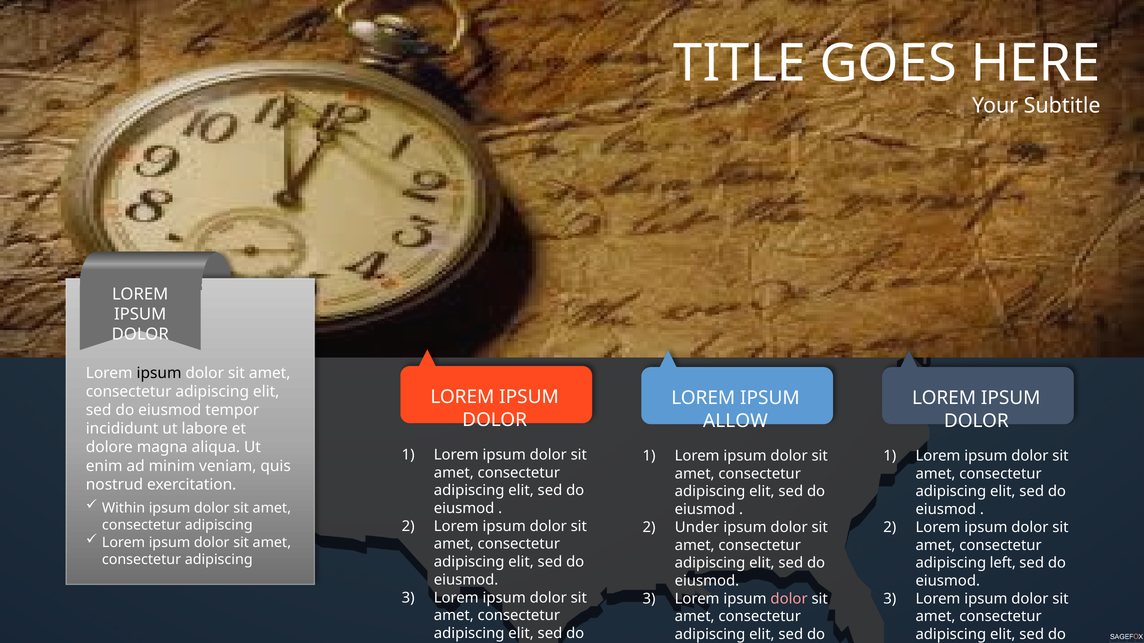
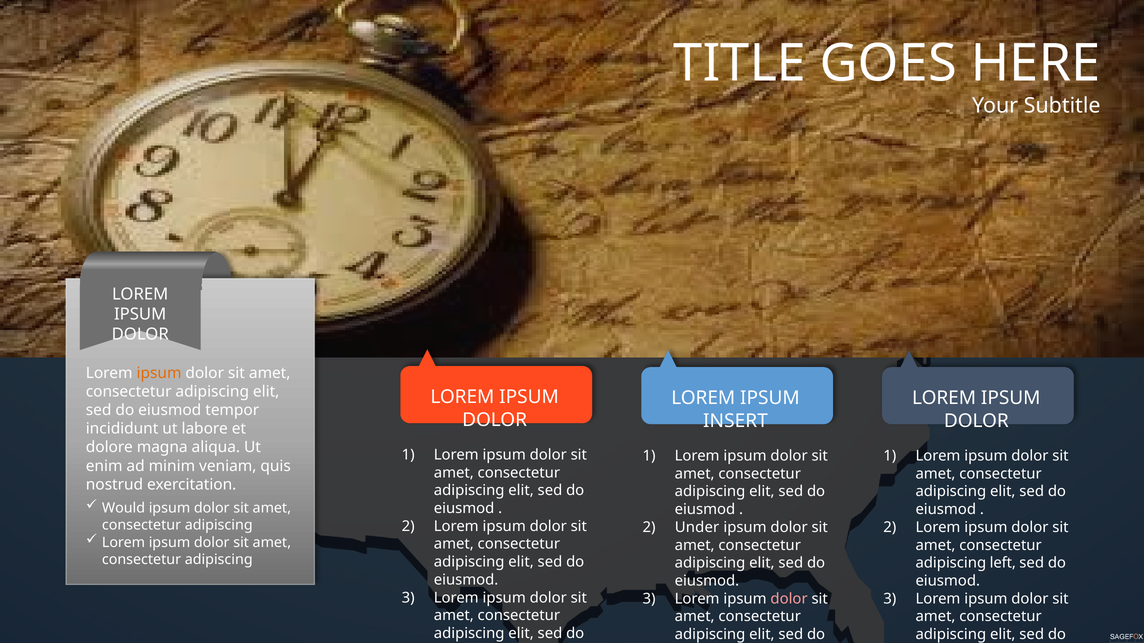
ipsum colour: black -> orange (159, 373)
ALLOW: ALLOW -> INSERT (735, 421)
Within: Within -> Would (124, 508)
